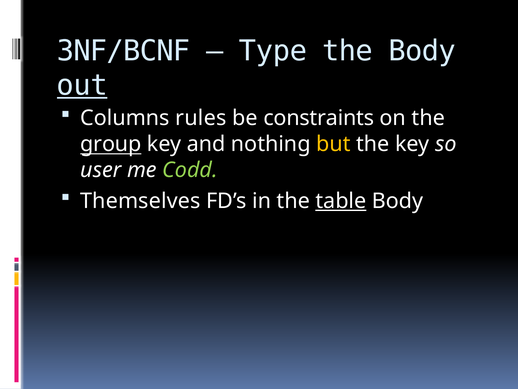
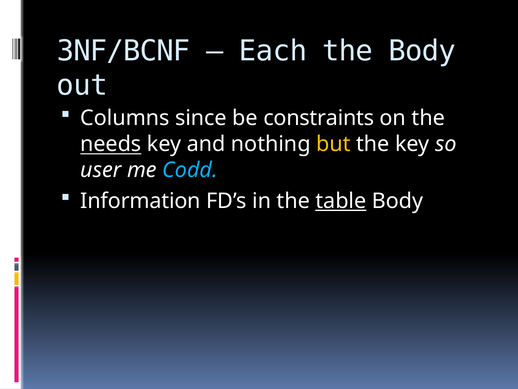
Type: Type -> Each (273, 51)
out underline: present -> none (82, 85)
rules: rules -> since (201, 118)
group: group -> needs (111, 144)
Codd colour: light green -> light blue (190, 170)
Themselves: Themselves -> Information (140, 201)
